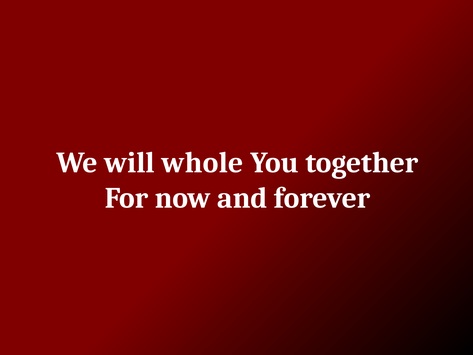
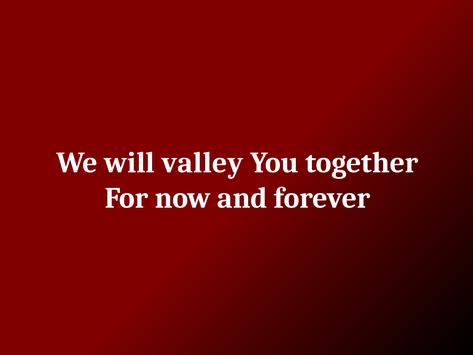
whole: whole -> valley (202, 163)
